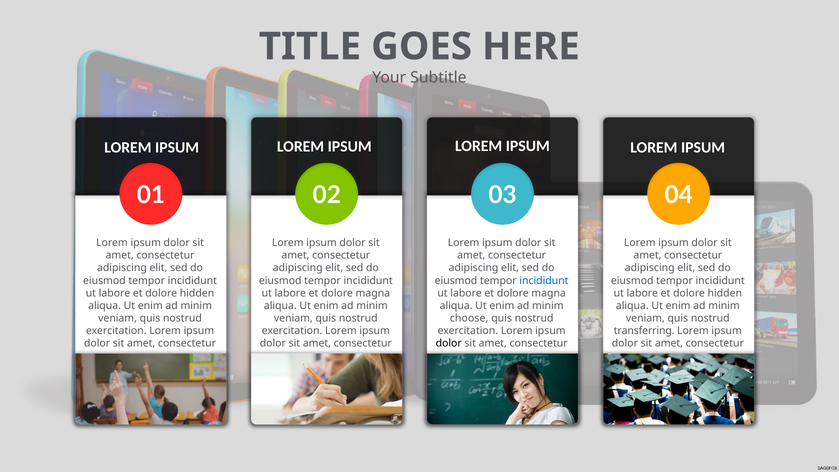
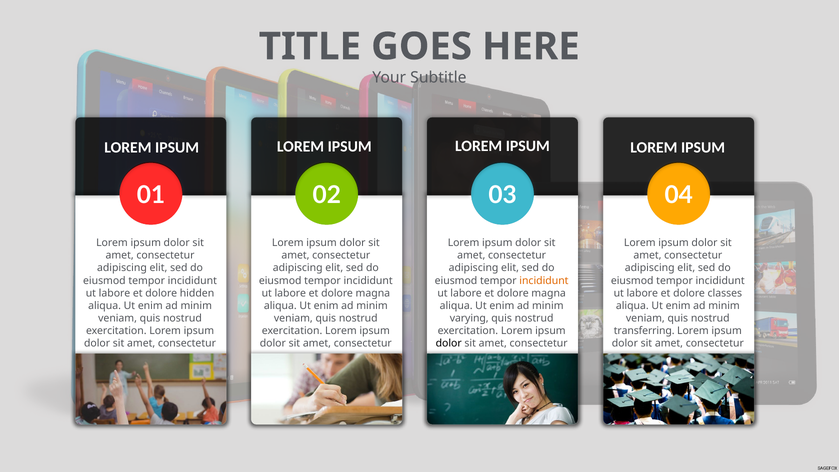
incididunt colour: blue -> orange (544, 281)
hidden: hidden -> classes (725, 293)
choose: choose -> varying (469, 318)
